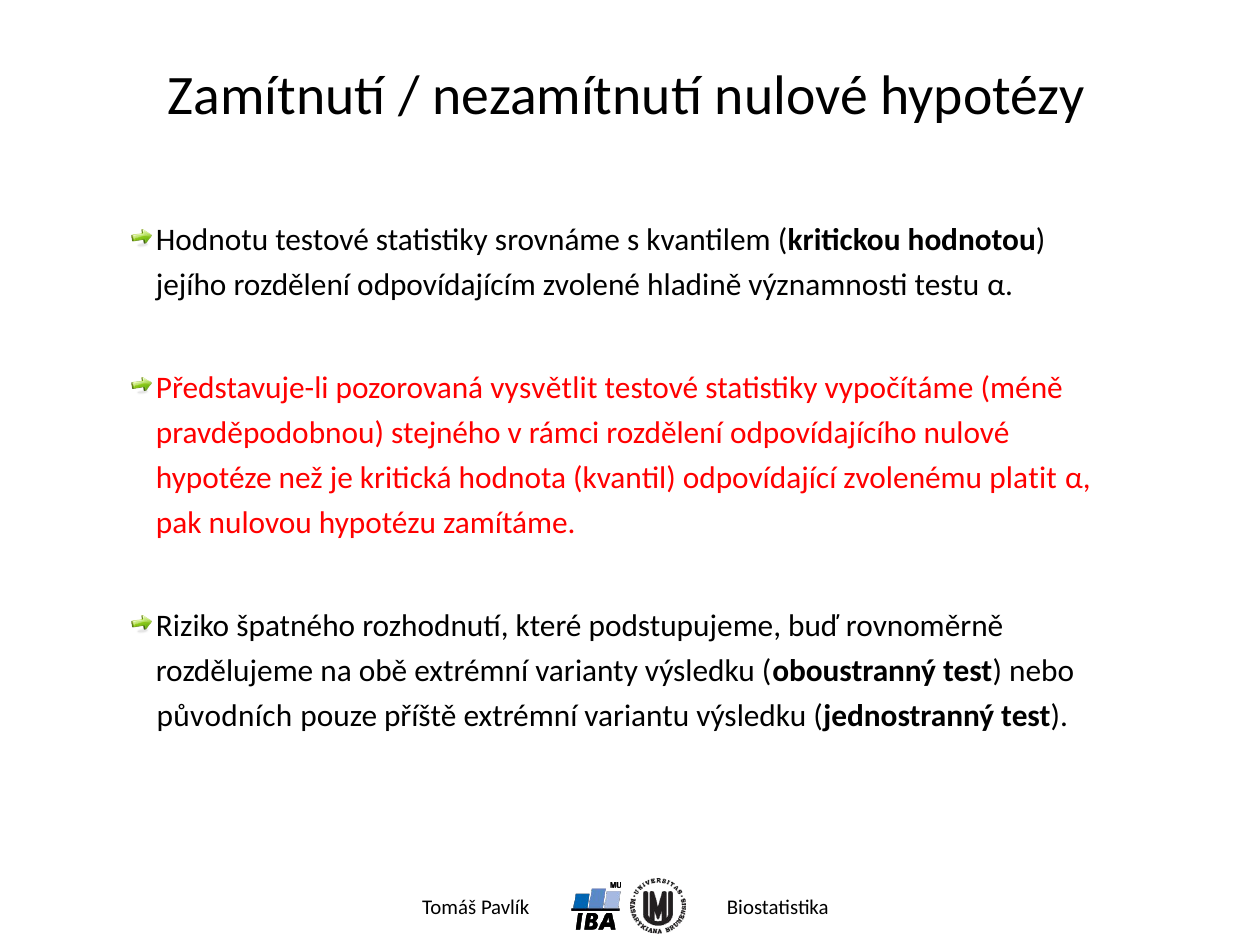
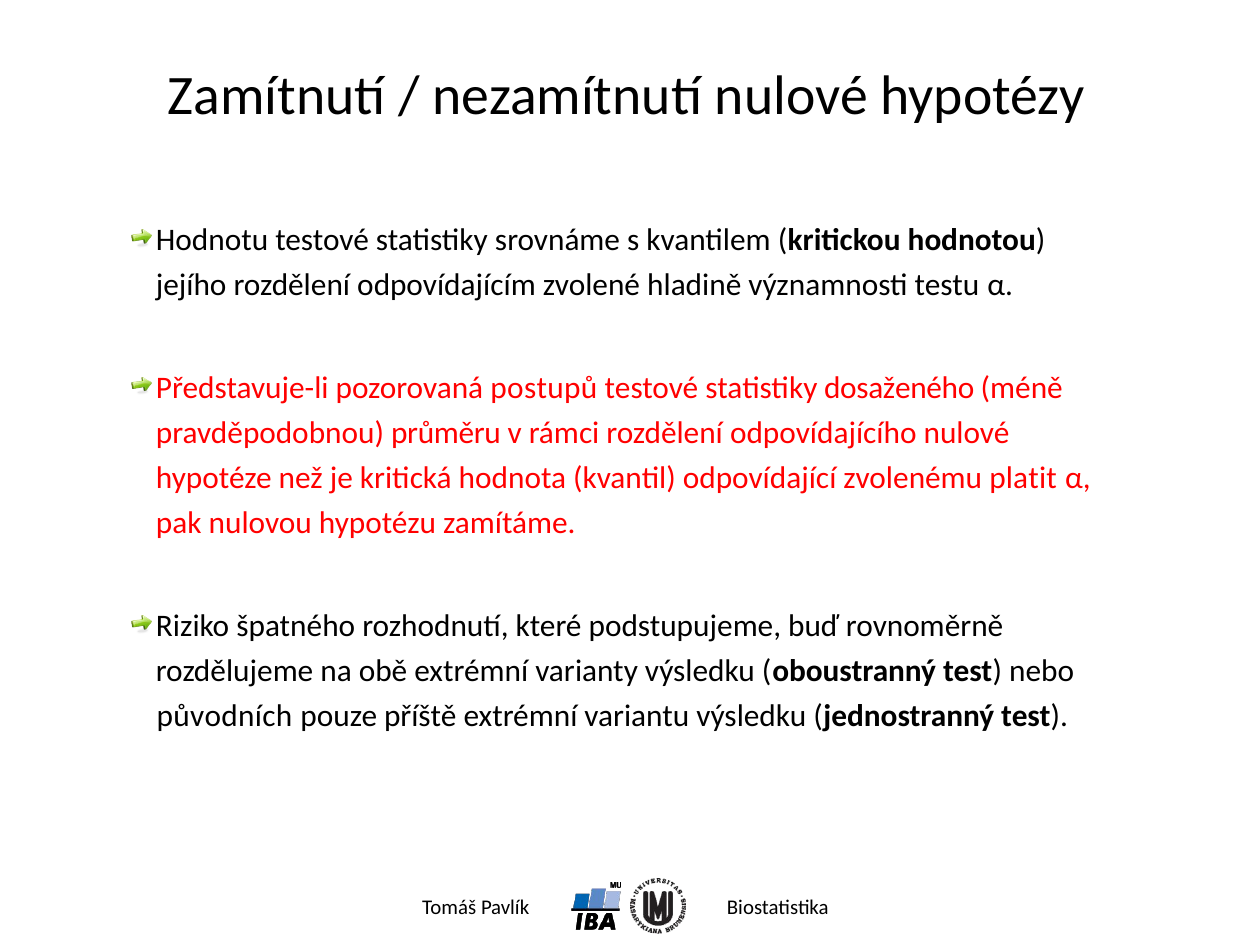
vysvětlit: vysvětlit -> postupů (544, 388)
vypočítáme: vypočítáme -> dosaženého (899, 388)
stejného: stejného -> průměru (446, 433)
